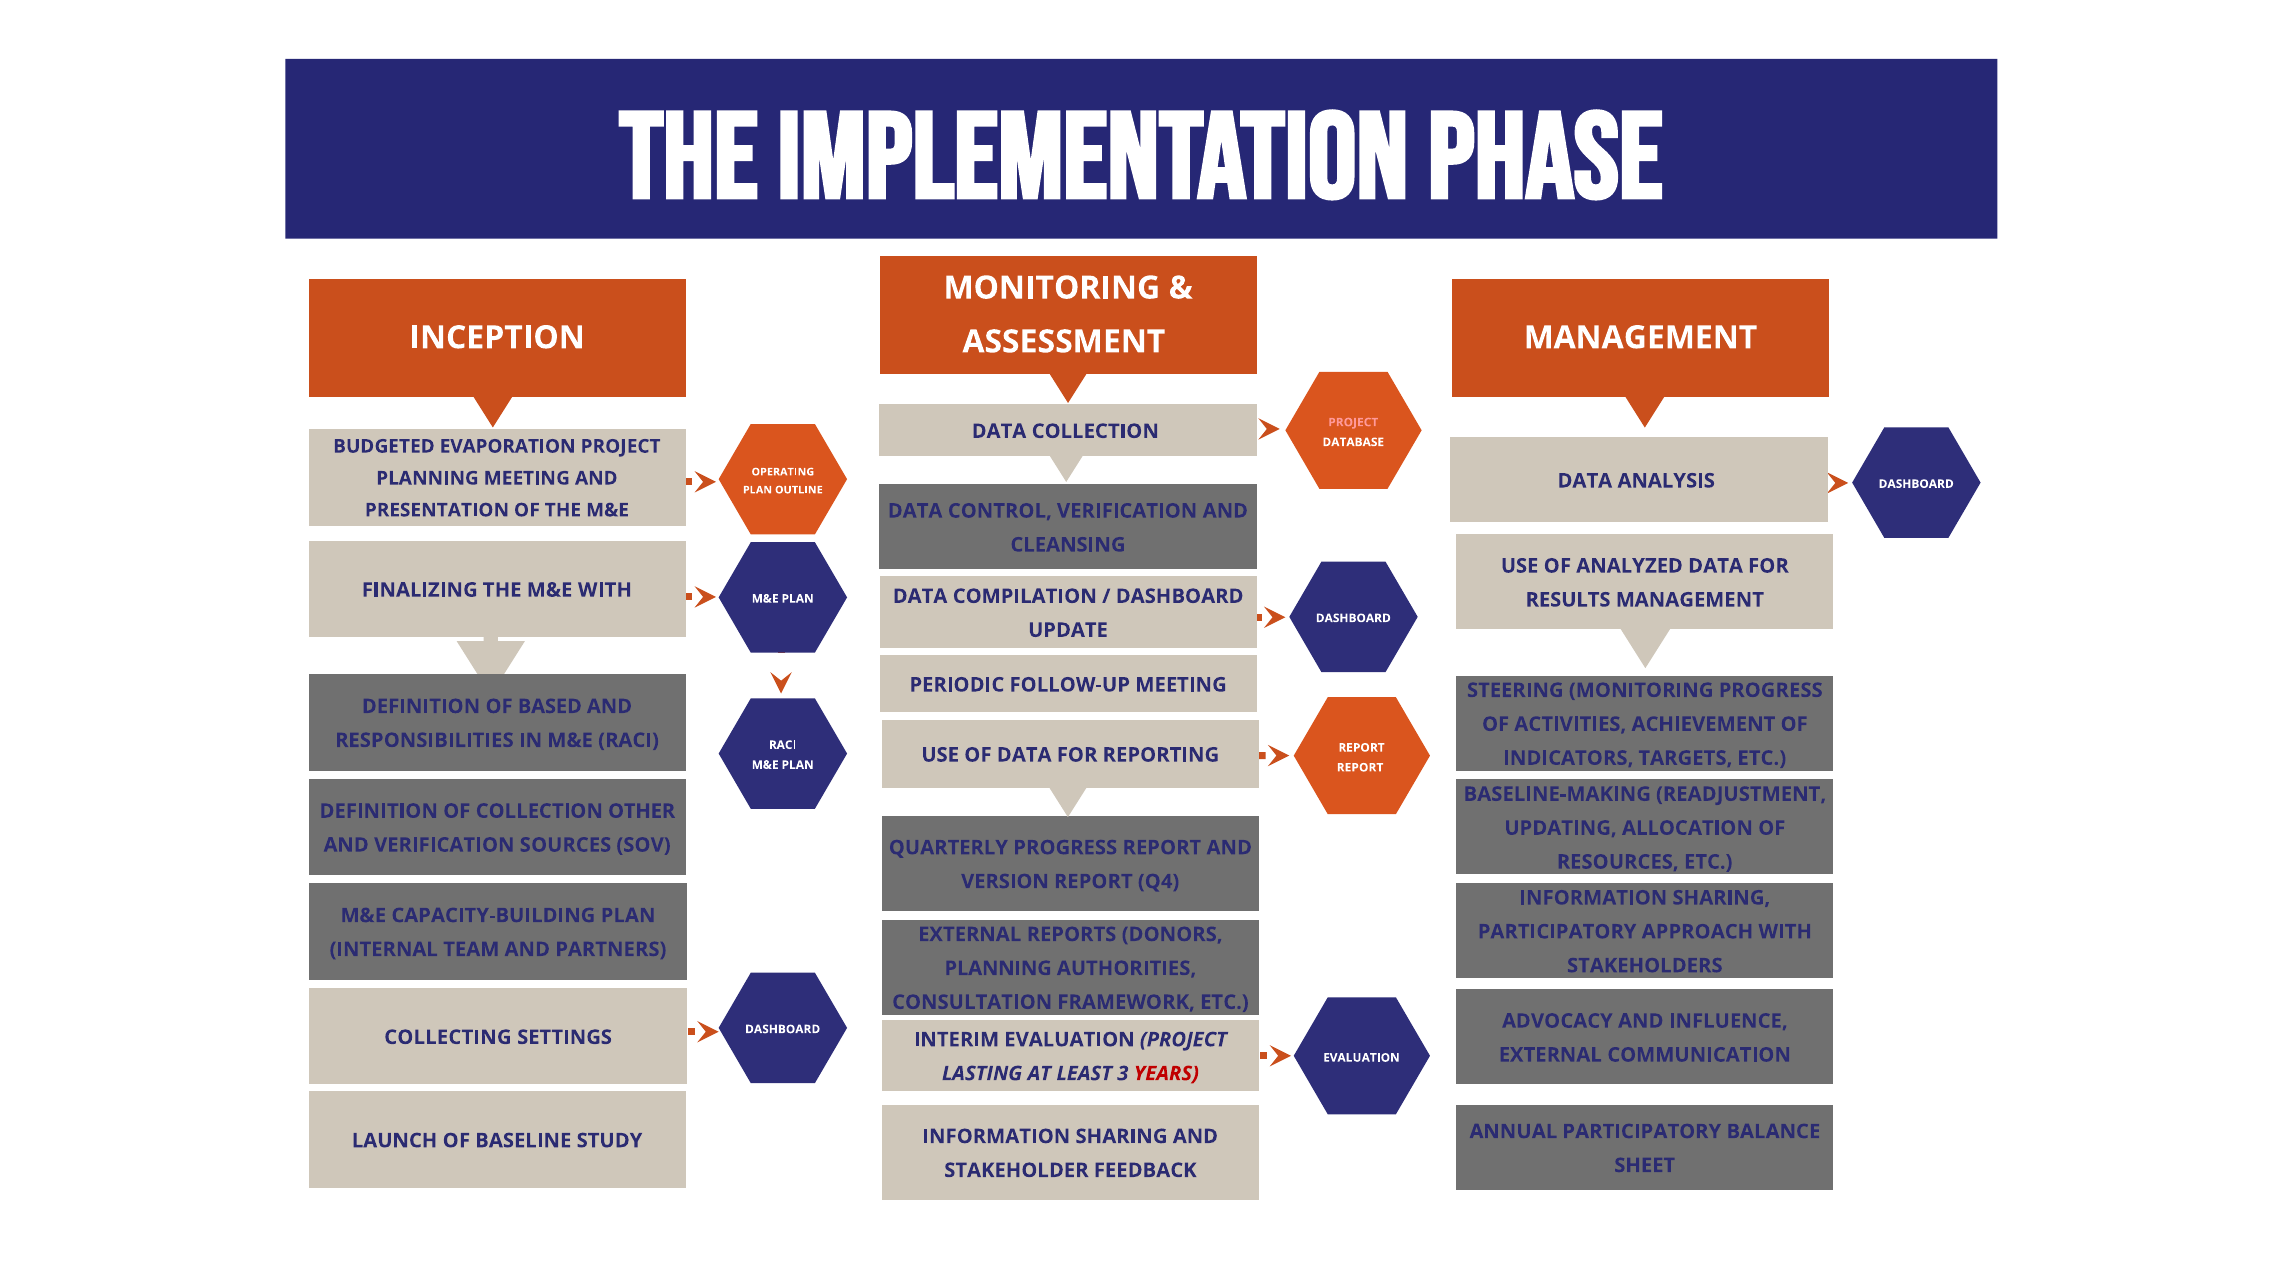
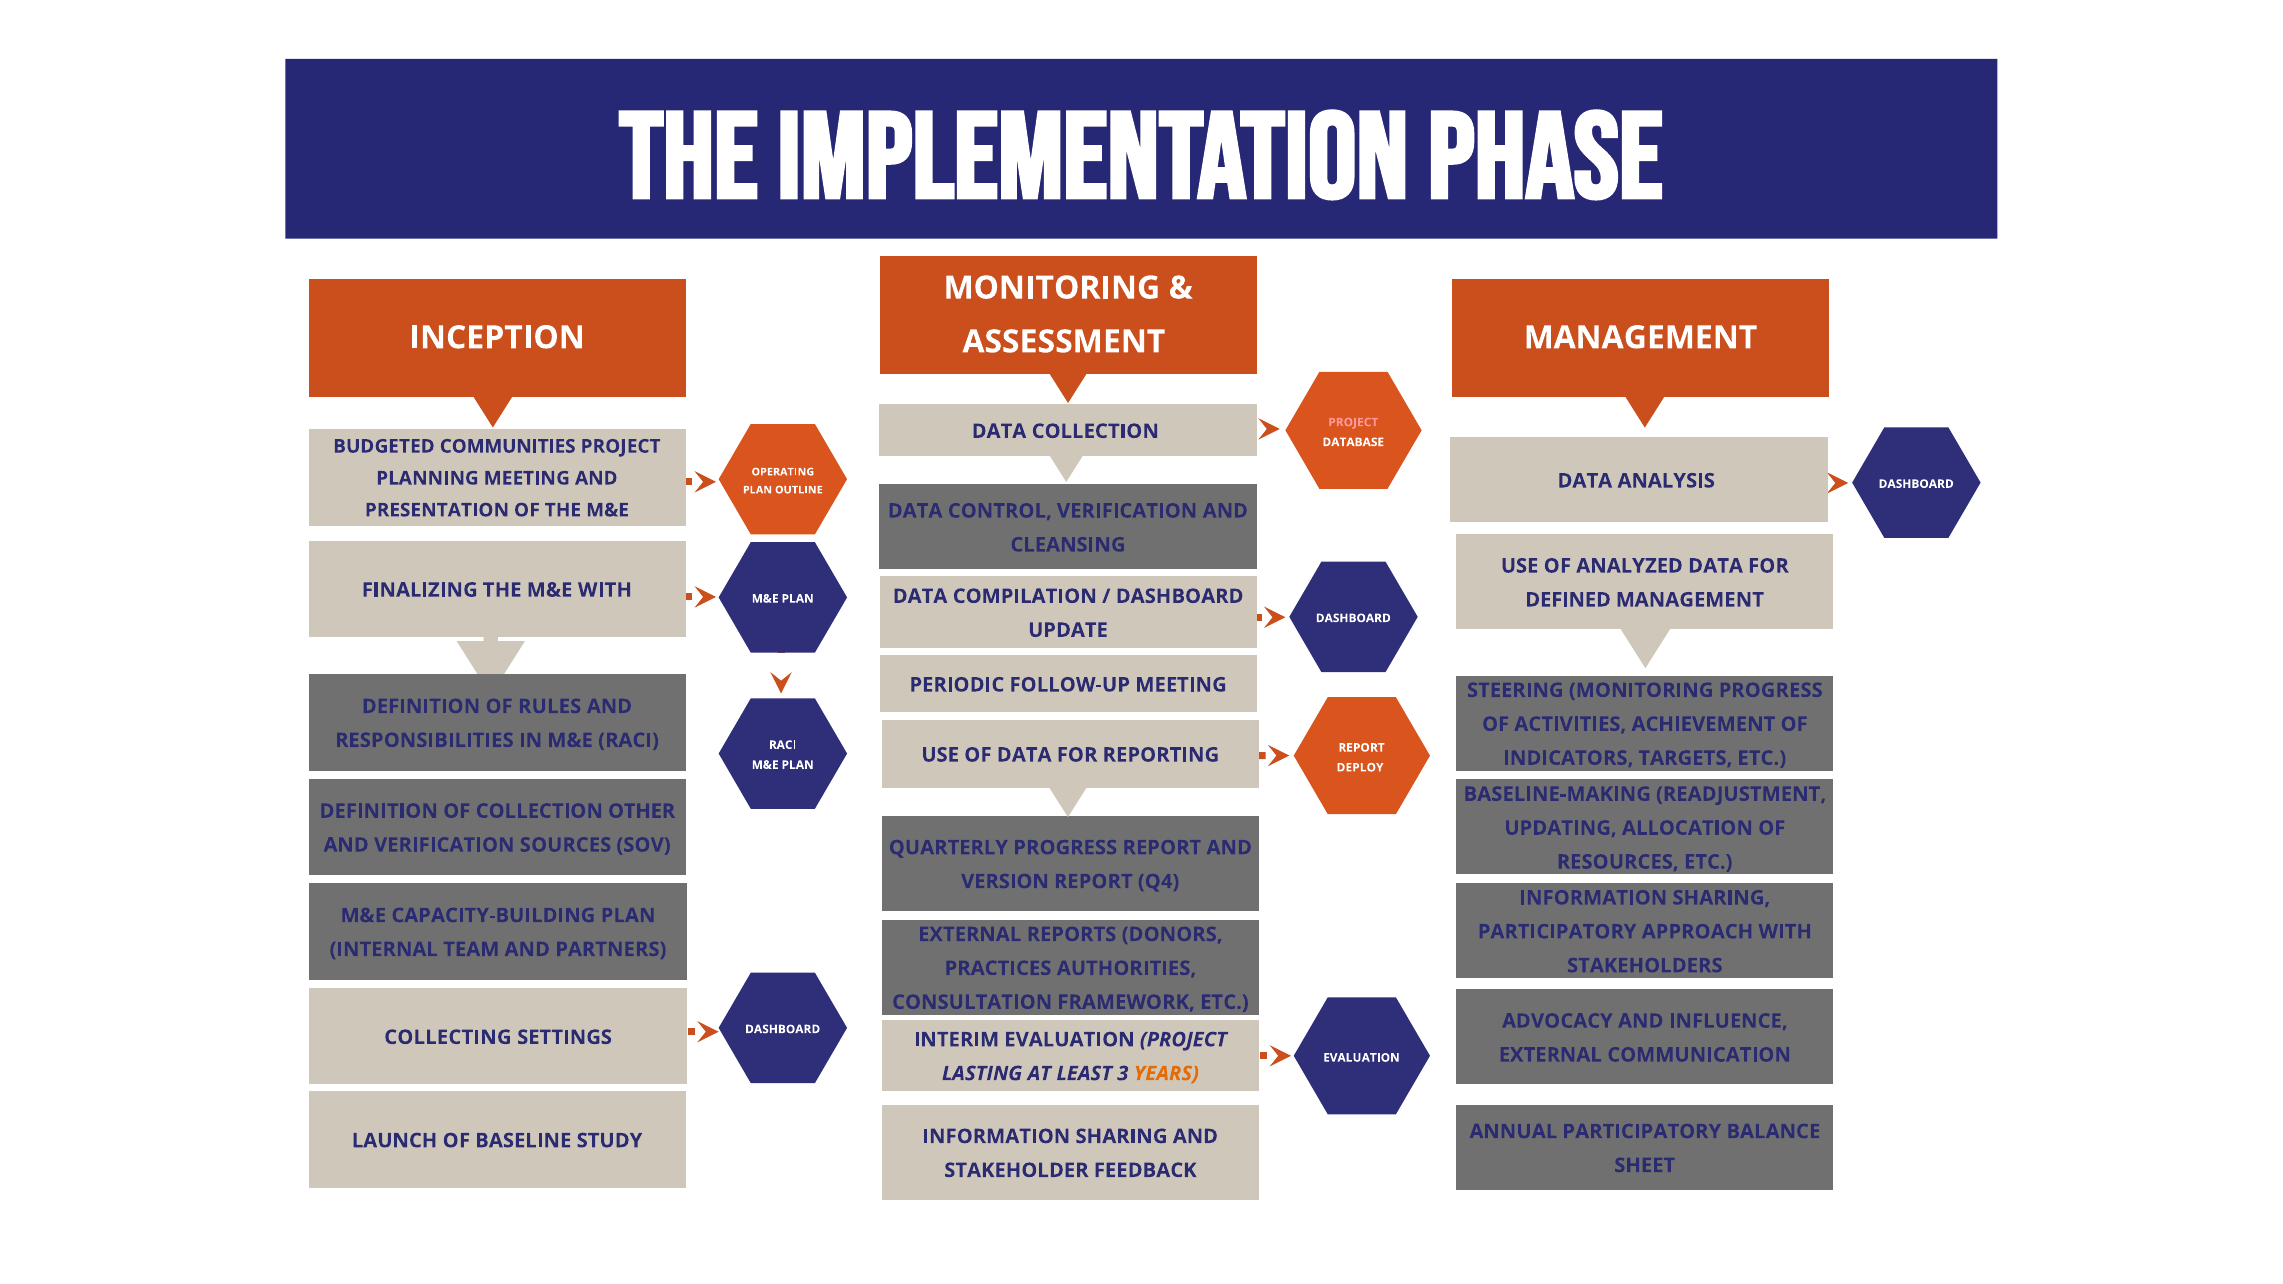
EVAPORATION: EVAPORATION -> COMMUNITIES (508, 446)
RESULTS: RESULTS -> DEFINED (1568, 600)
BASED: BASED -> RULES (550, 707)
REPORT: REPORT -> DEPLOY (1360, 768)
PLANNING: PLANNING -> PRACTICES (998, 968)
YEARS colour: red -> orange (1166, 1074)
